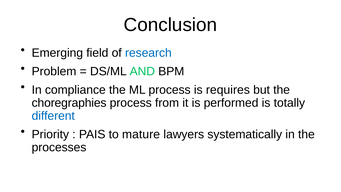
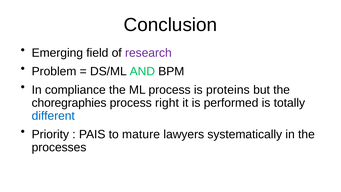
research colour: blue -> purple (148, 53)
requires: requires -> proteins (228, 90)
from: from -> right (167, 103)
